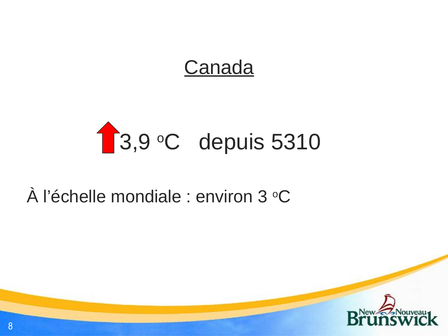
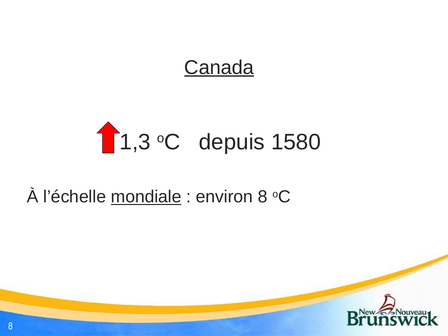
3,9: 3,9 -> 1,3 (135, 142)
5310: 5310 -> 1580 (296, 142)
mondiale underline: none -> present (146, 197)
environ 3: 3 -> 8 (263, 197)
